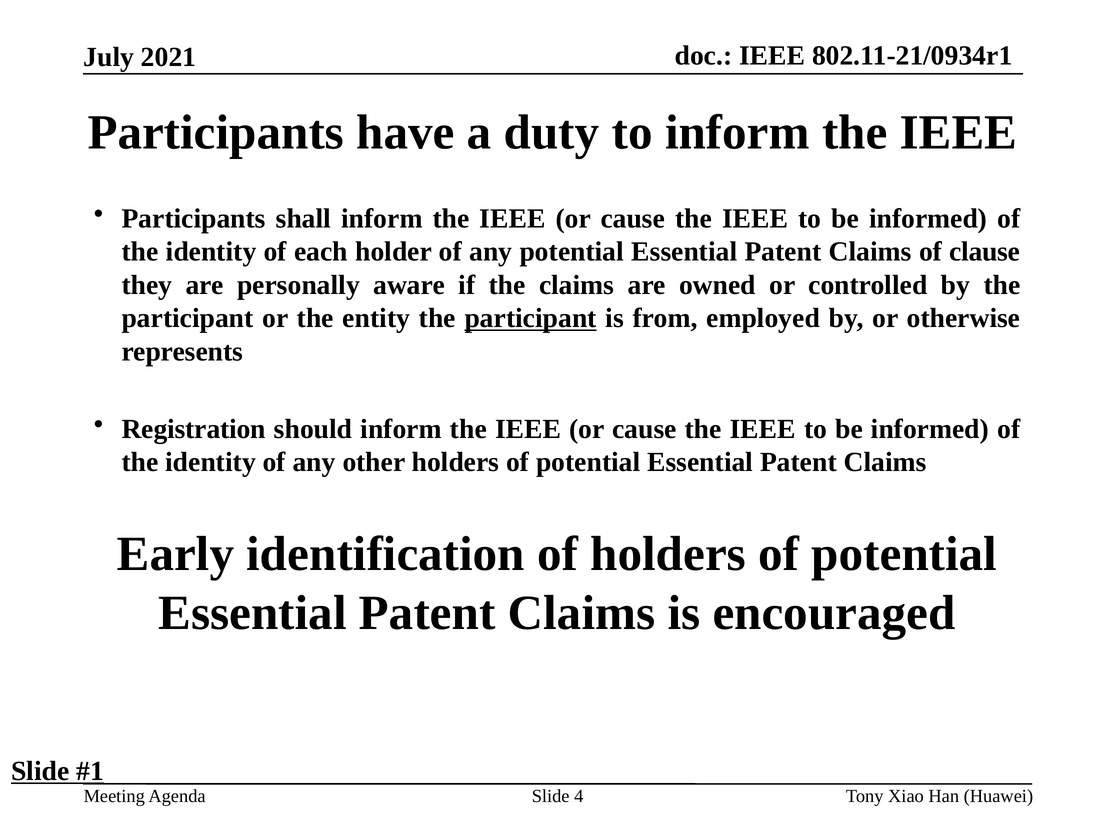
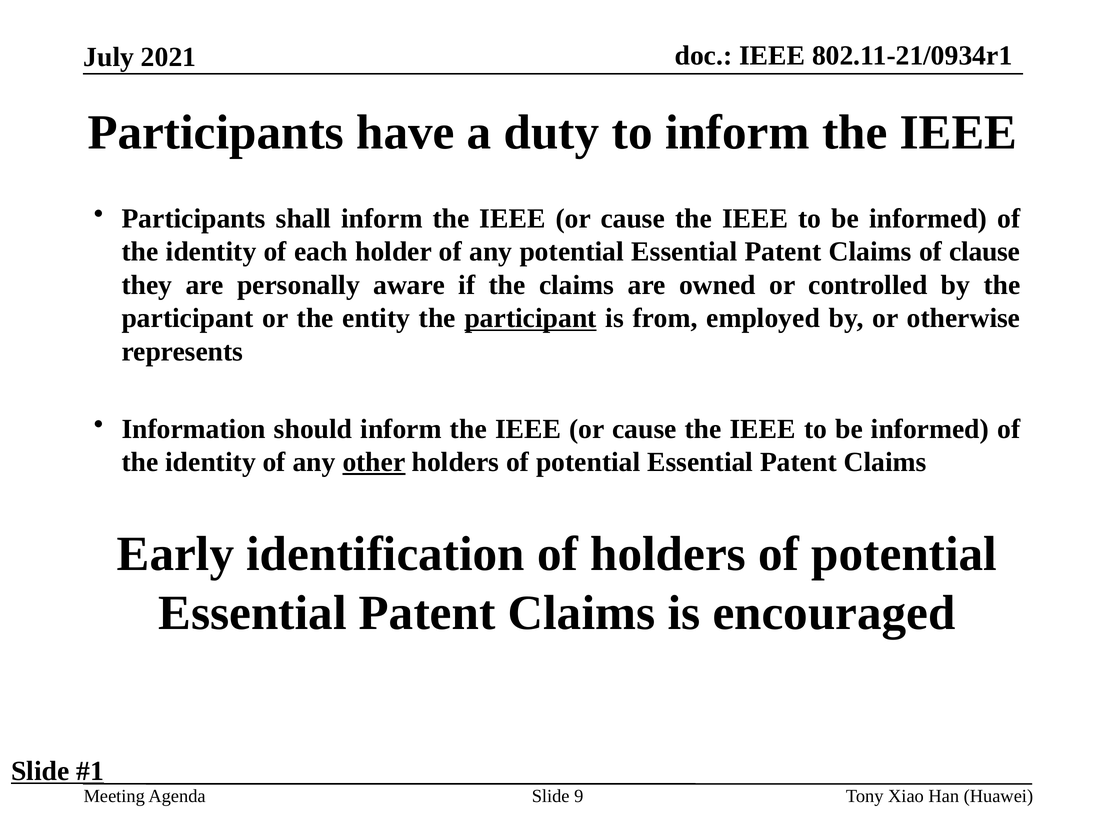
Registration: Registration -> Information (194, 429)
other underline: none -> present (374, 462)
4: 4 -> 9 (579, 796)
